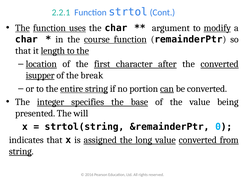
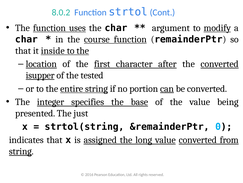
2.2.1: 2.2.1 -> 8.0.2 (61, 12)
The underline: present -> none (22, 28)
length: length -> inside (53, 50)
break: break -> tested (92, 75)
will: will -> just (81, 113)
